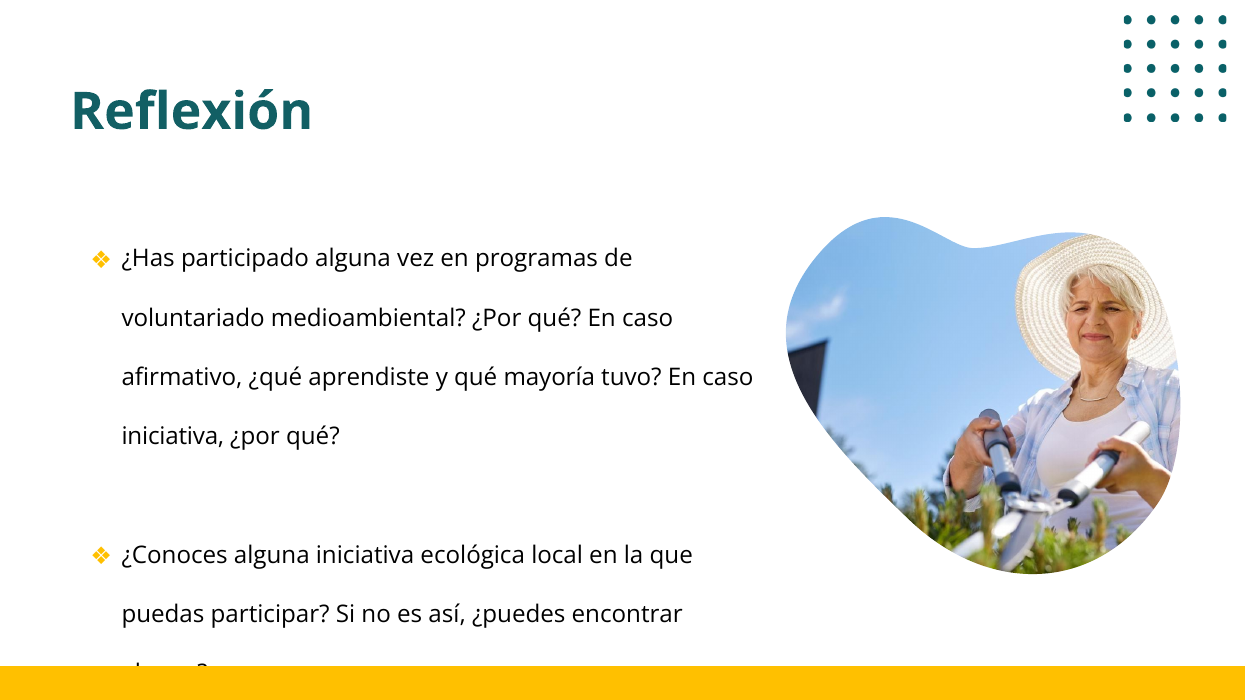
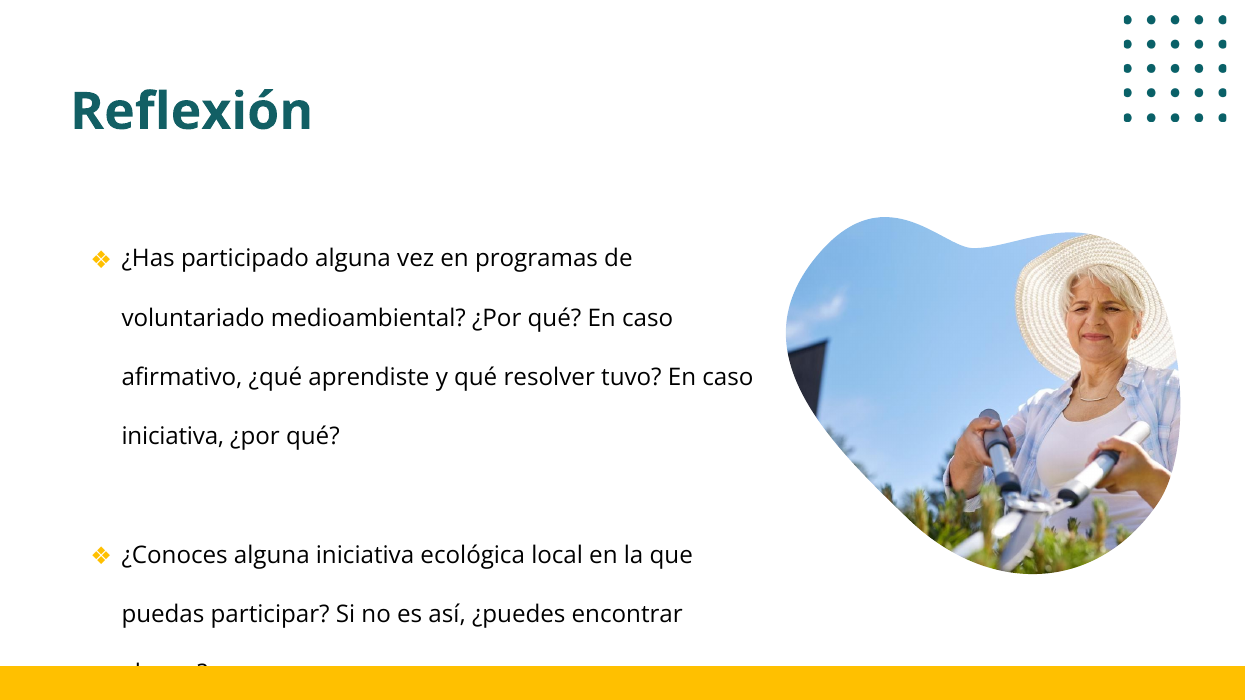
mayoría: mayoría -> resolver (549, 378)
